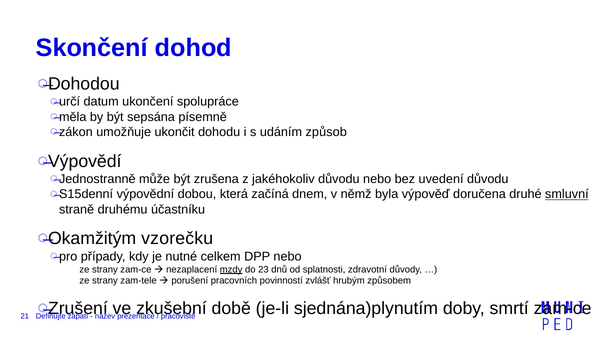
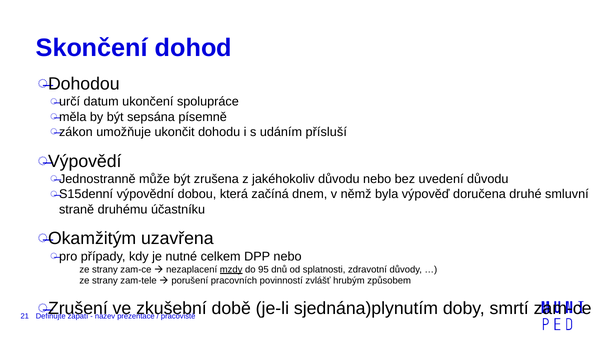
způsob: způsob -> přísluší (326, 132)
smluvní underline: present -> none (567, 194)
vzorečku: vzorečku -> uzavřena (177, 238)
23: 23 -> 95 (263, 269)
